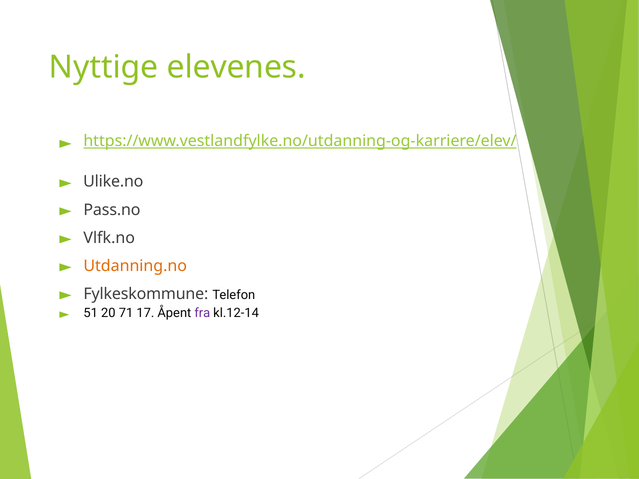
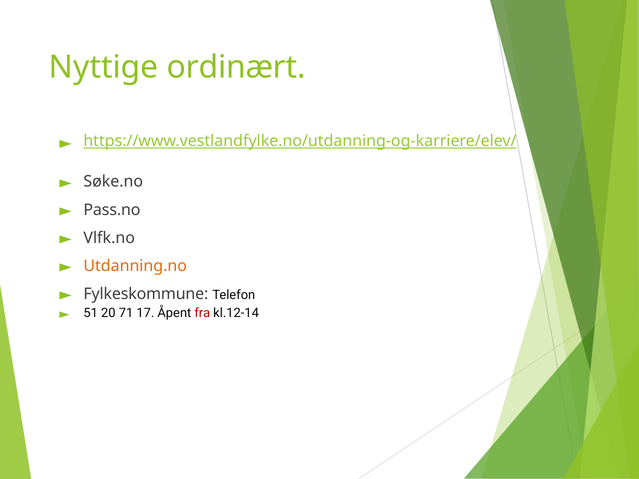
elevenes: elevenes -> ordinært (236, 67)
Ulike.no: Ulike.no -> Søke.no (113, 182)
fra colour: purple -> red (202, 313)
